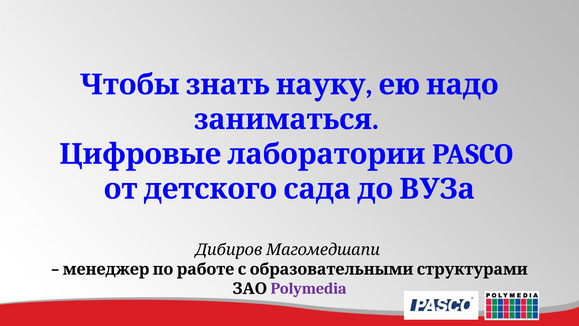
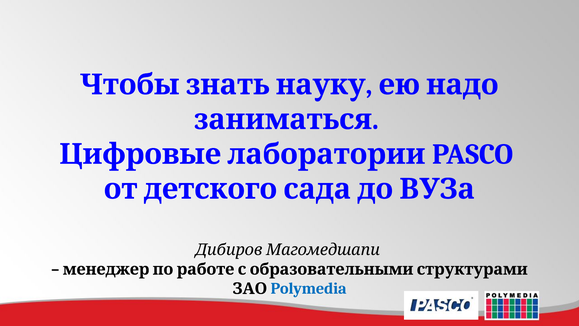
Polymedia colour: purple -> blue (309, 288)
